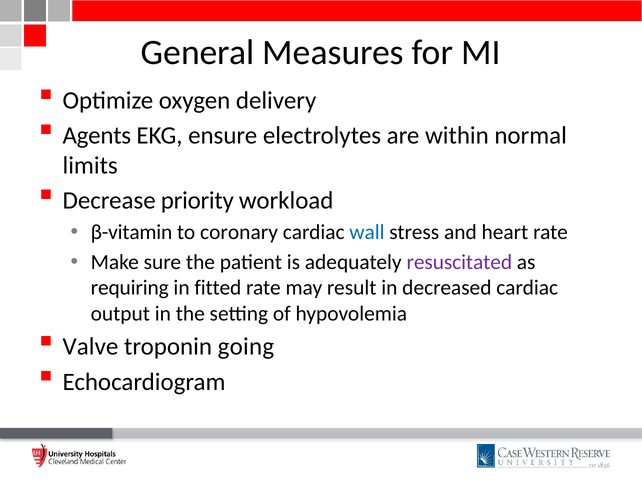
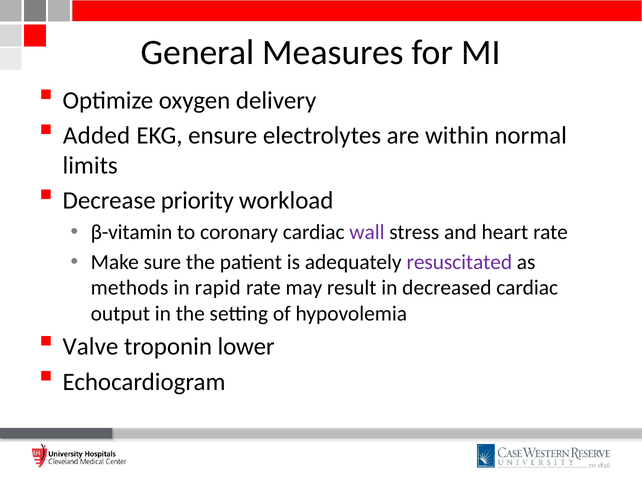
Agents: Agents -> Added (97, 135)
wall colour: blue -> purple (367, 232)
requiring: requiring -> methods (130, 288)
fitted: fitted -> rapid (218, 288)
going: going -> lower (246, 346)
